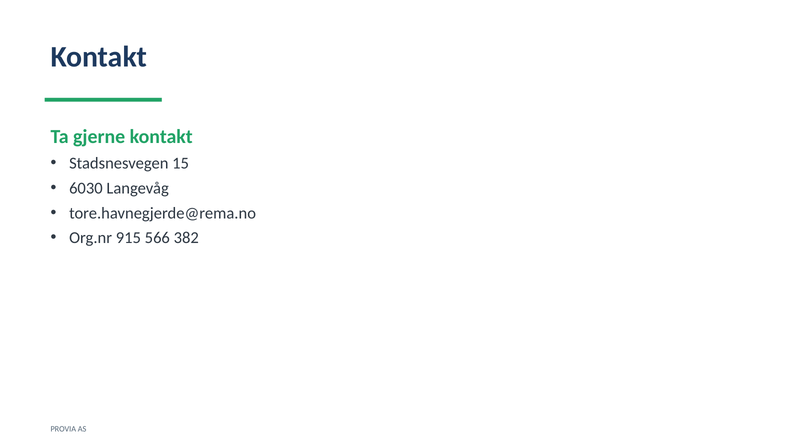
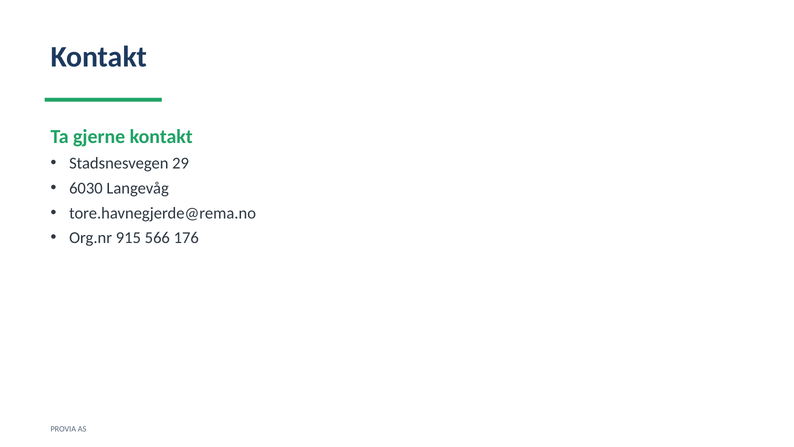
15: 15 -> 29 (181, 163)
382: 382 -> 176 (186, 238)
